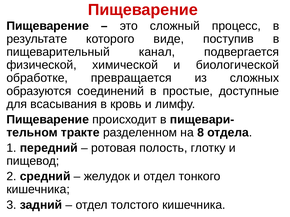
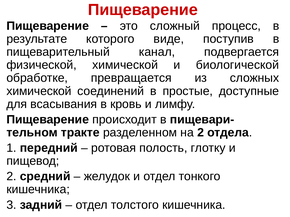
образуются: образуются -> химической (39, 91)
на 8: 8 -> 2 (201, 133)
